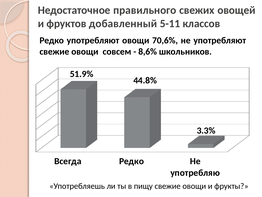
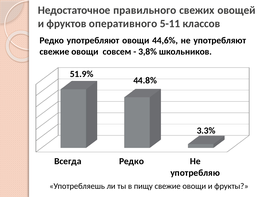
добавленный: добавленный -> оперативного (123, 24)
70,6%: 70,6% -> 44,6% (165, 40)
8,6%: 8,6% -> 3,8% (148, 51)
